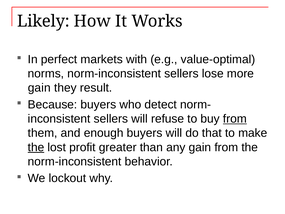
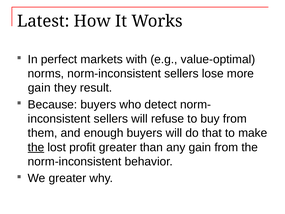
Likely: Likely -> Latest (43, 21)
from underline: present -> none (235, 119)
We lockout: lockout -> greater (67, 178)
